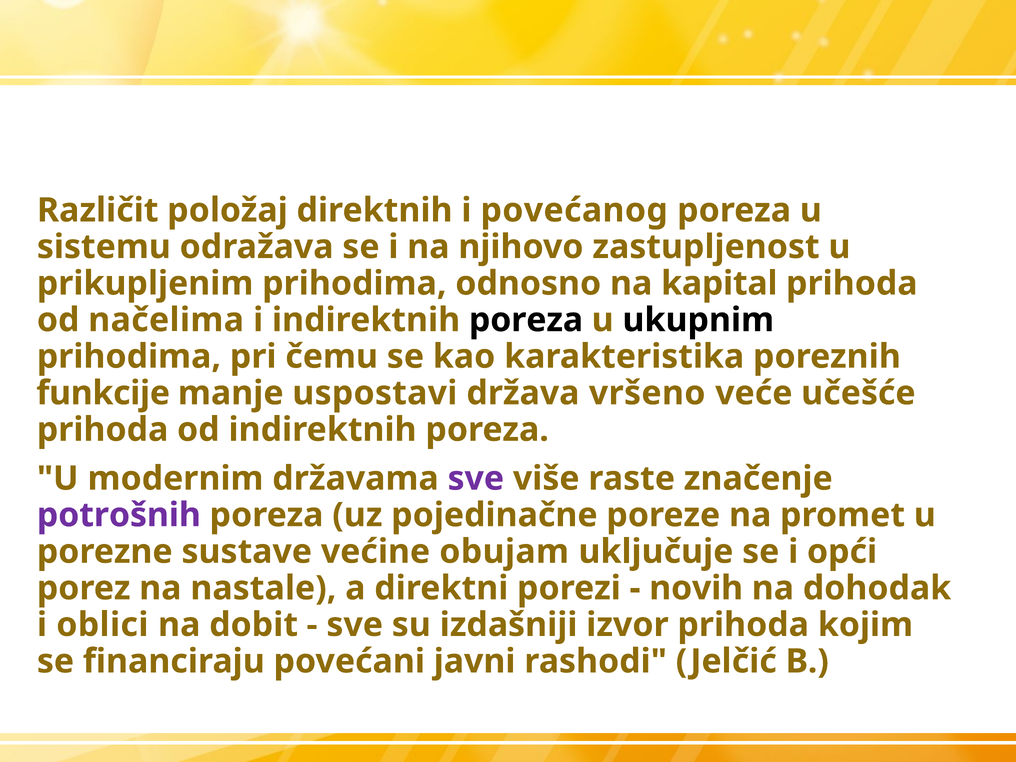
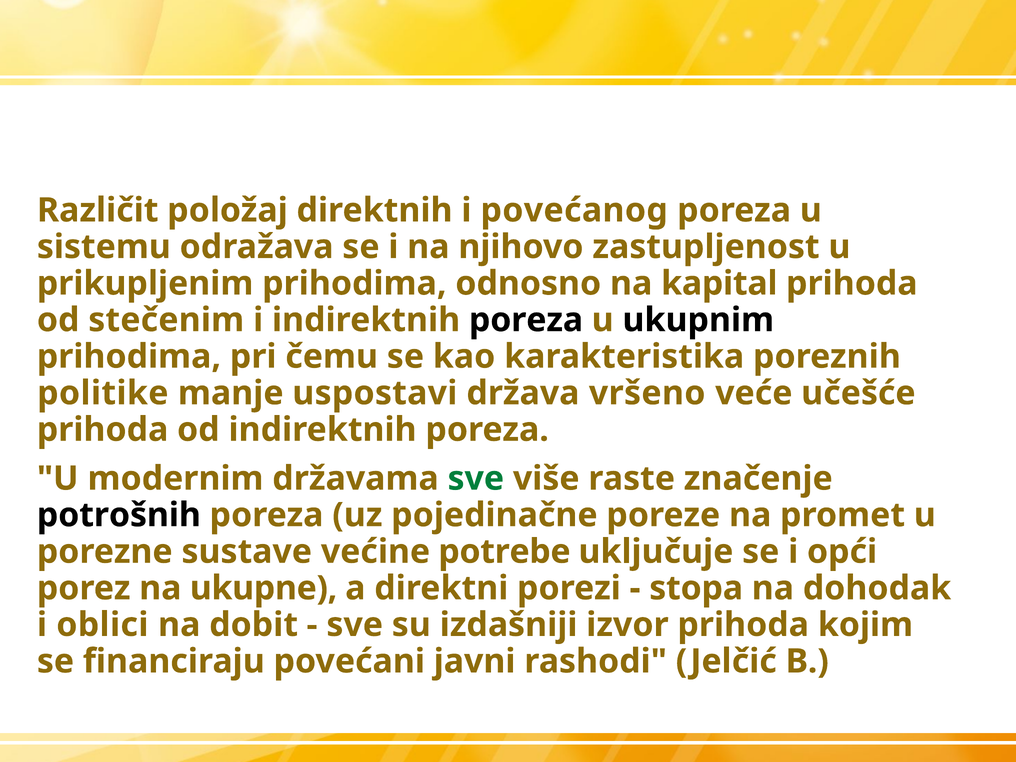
načelima: načelima -> stečenim (166, 320)
funkcije: funkcije -> politike (103, 393)
sve colour: purple -> green (476, 478)
potrošnih colour: purple -> black (119, 515)
obujam: obujam -> potrebe (504, 552)
nastale: nastale -> ukupne (264, 588)
novih: novih -> stopa (696, 588)
